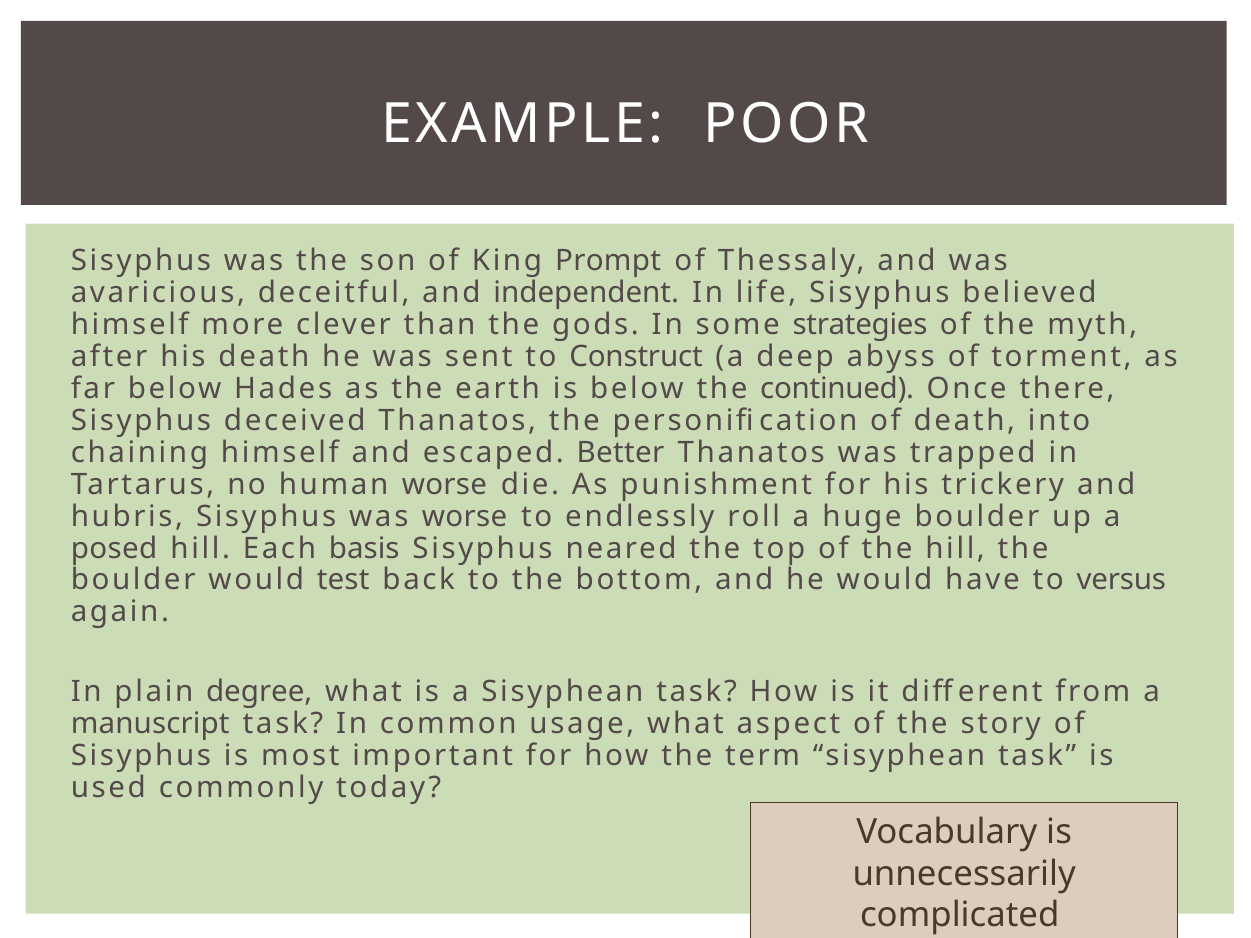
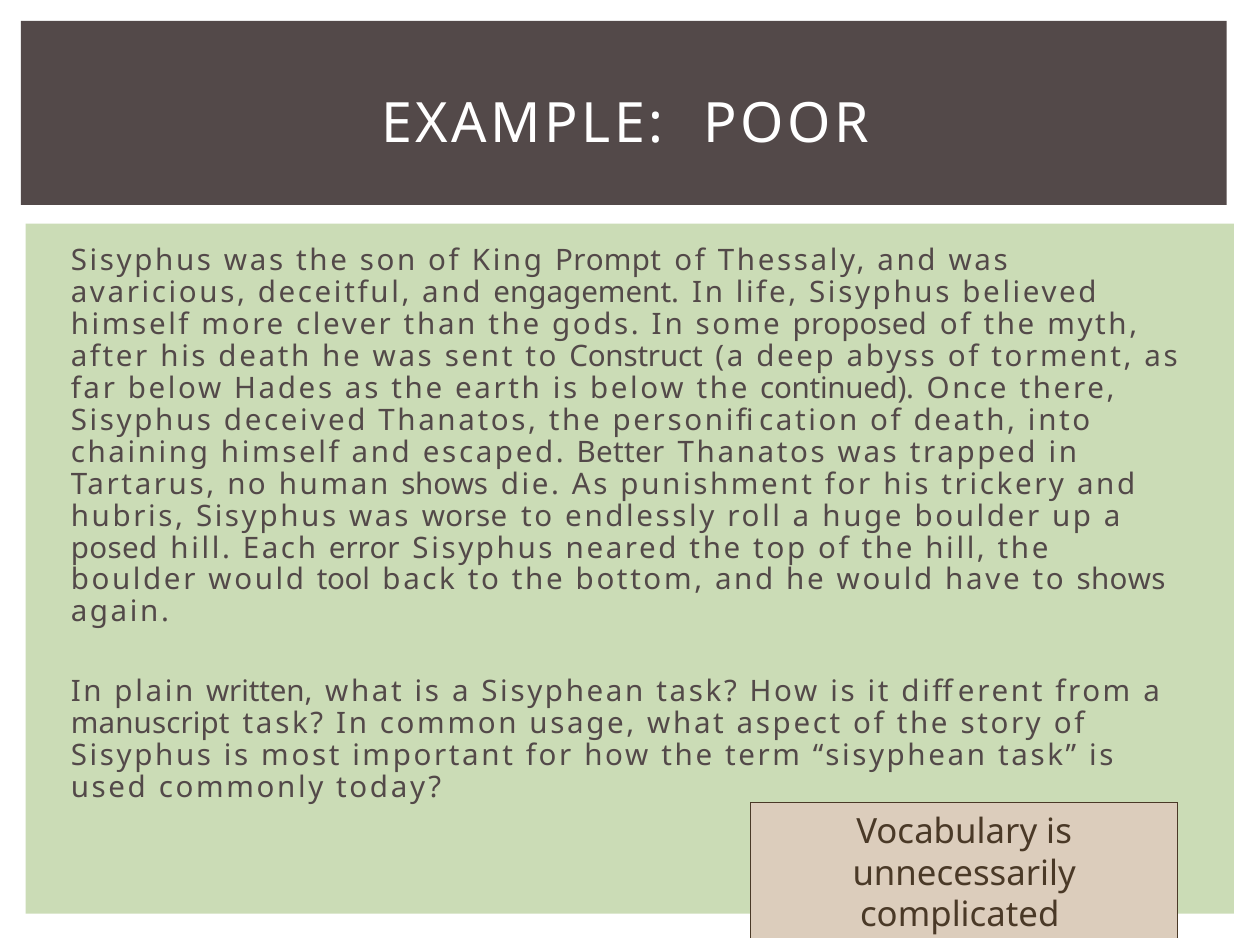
independent: independent -> engagement (586, 293)
strategies: strategies -> proposed (860, 325)
human worse: worse -> shows (445, 485)
basis: basis -> error (364, 548)
test: test -> tool (343, 580)
to versus: versus -> shows (1121, 580)
degree: degree -> written (259, 692)
